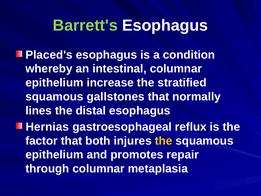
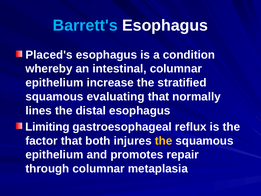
Barrett's colour: light green -> light blue (85, 25)
gallstones: gallstones -> evaluating (116, 97)
Hernias: Hernias -> Limiting (47, 127)
